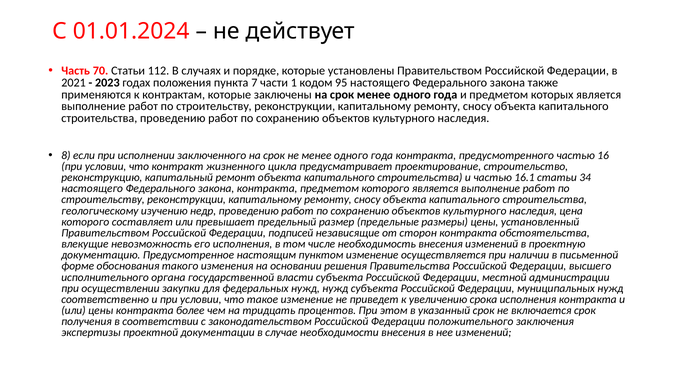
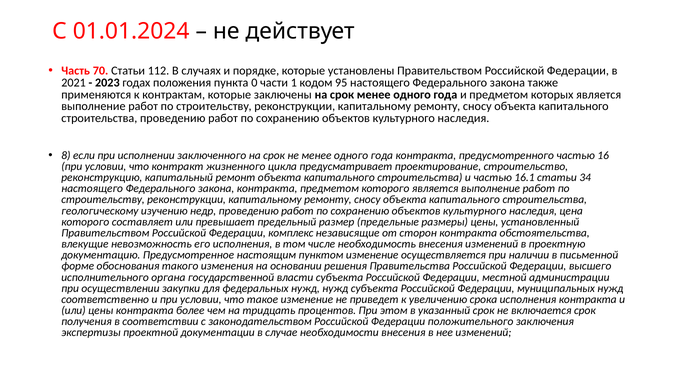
7: 7 -> 0 (254, 83)
подписей: подписей -> комплекс (291, 233)
